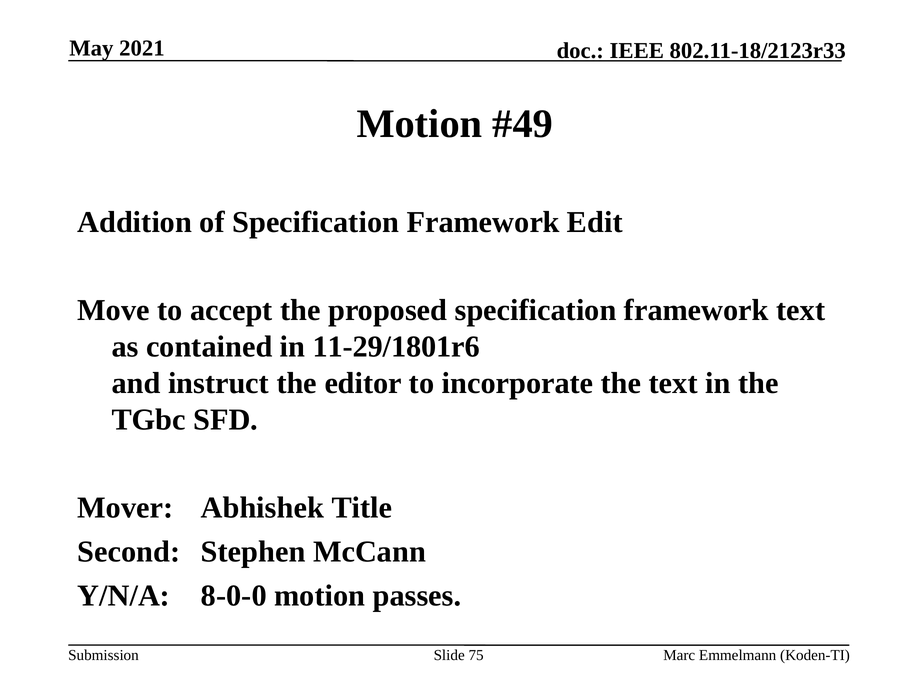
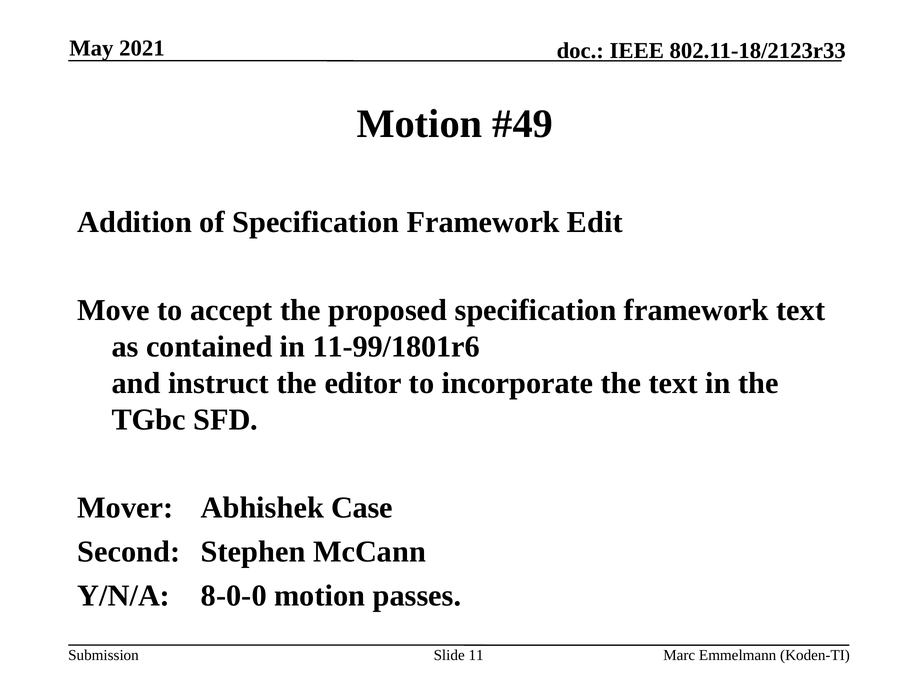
11-29/1801r6: 11-29/1801r6 -> 11-99/1801r6 (396, 346)
Title: Title -> Case (362, 507)
75: 75 -> 11 (476, 655)
